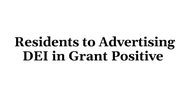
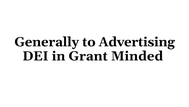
Residents: Residents -> Generally (47, 42)
Positive: Positive -> Minded (137, 56)
